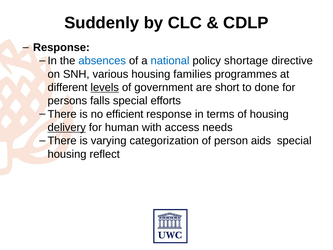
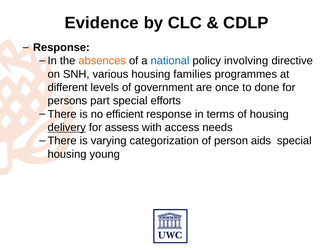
Suddenly: Suddenly -> Evidence (102, 23)
absences colour: blue -> orange (102, 61)
shortage: shortage -> involving (246, 61)
levels underline: present -> none (105, 87)
short: short -> once (227, 87)
falls: falls -> part (100, 101)
human: human -> assess (122, 127)
reflect: reflect -> young (105, 154)
